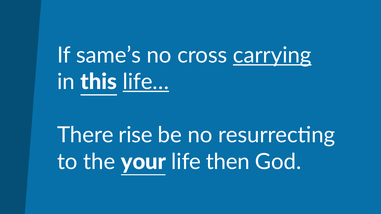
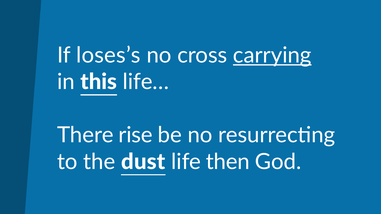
same’s: same’s -> loses’s (108, 55)
life… underline: present -> none (146, 82)
your: your -> dust (143, 162)
